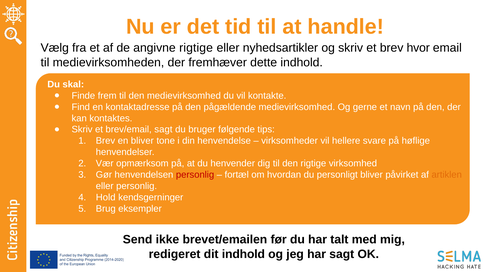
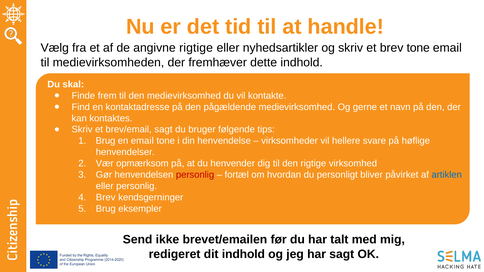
brev hvor: hvor -> tone (418, 48)
Brev: Brev -> Brug (106, 141)
en bliver: bliver -> email (142, 141)
artiklen colour: orange -> blue (447, 175)
Hold: Hold -> Brev (106, 197)
